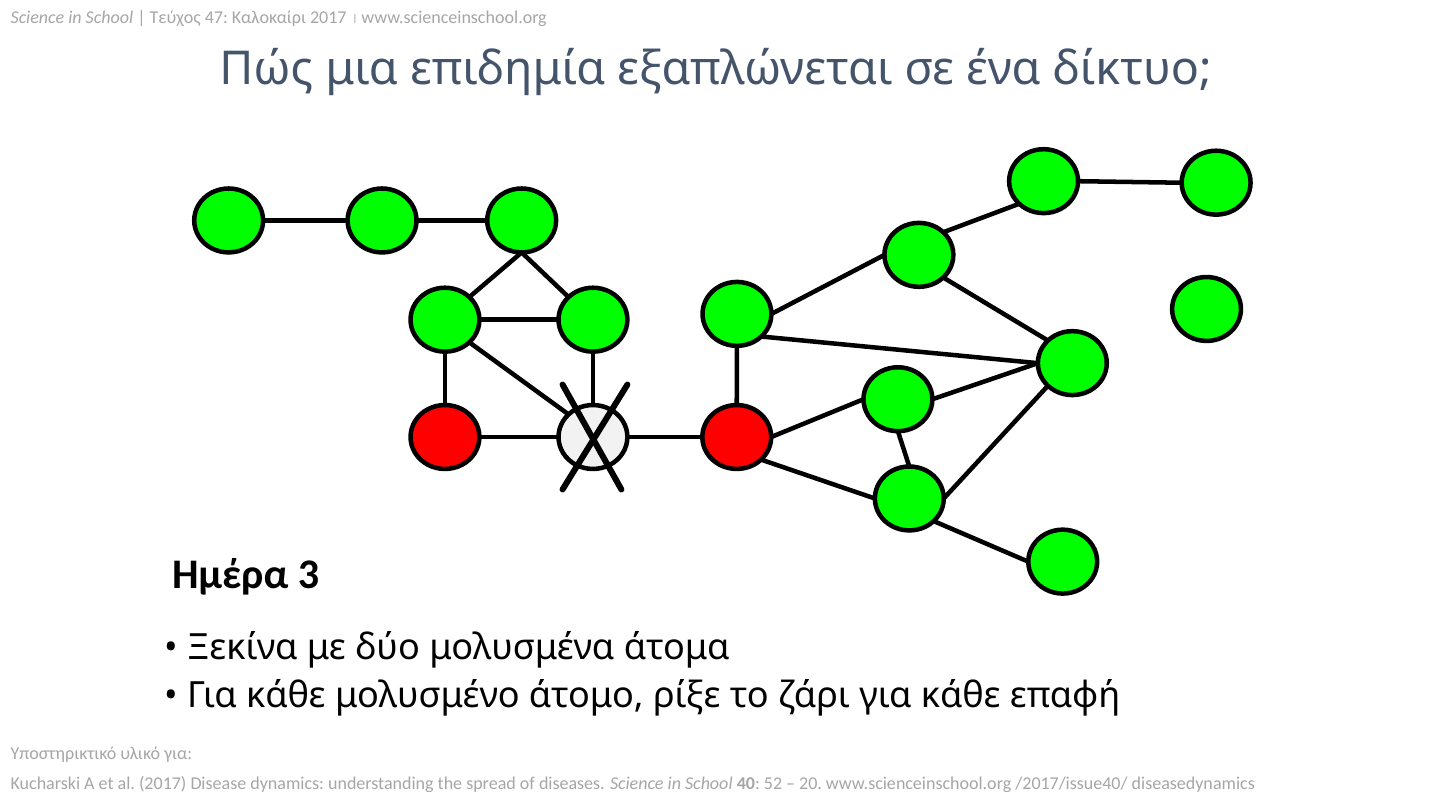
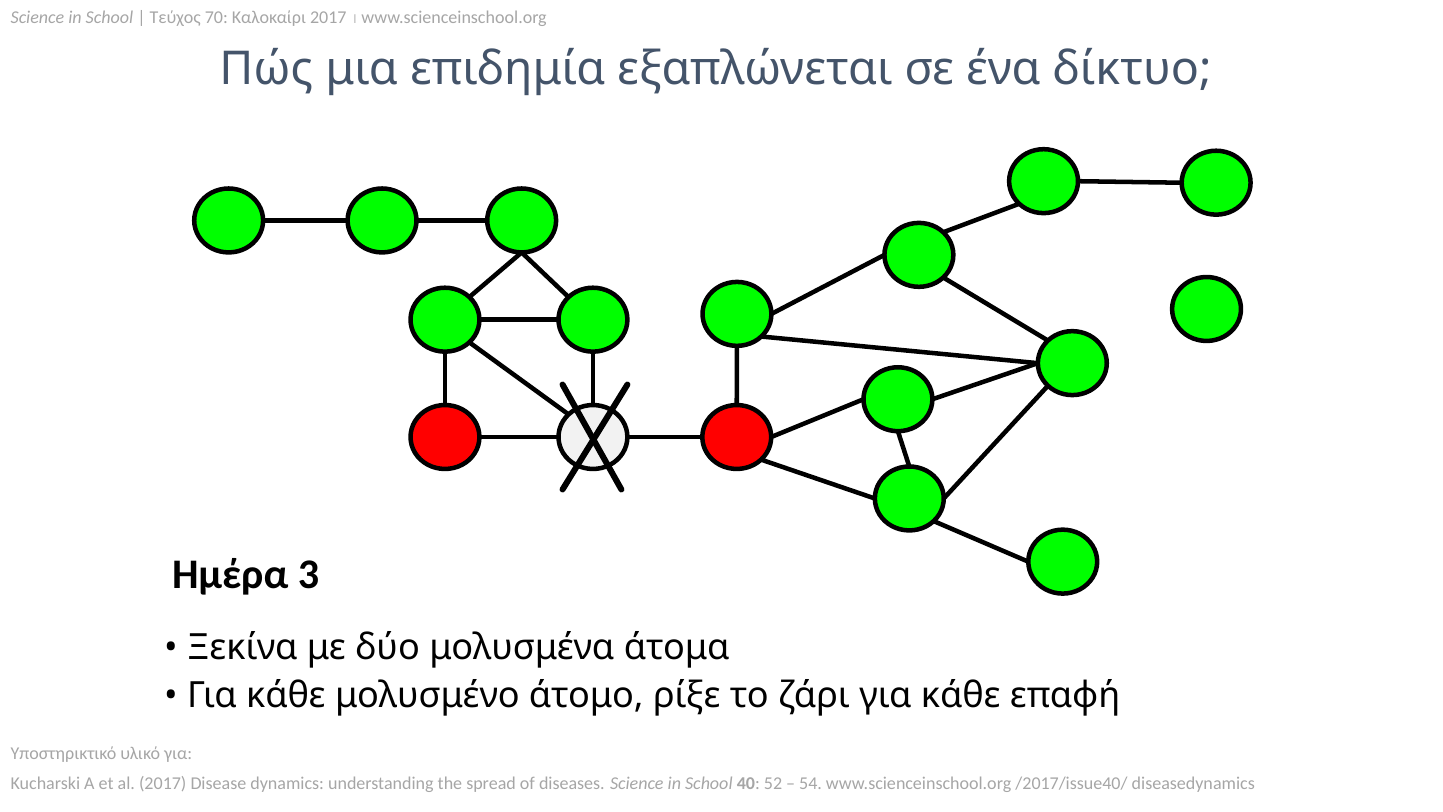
47: 47 -> 70 (216, 17)
20: 20 -> 54 (811, 783)
